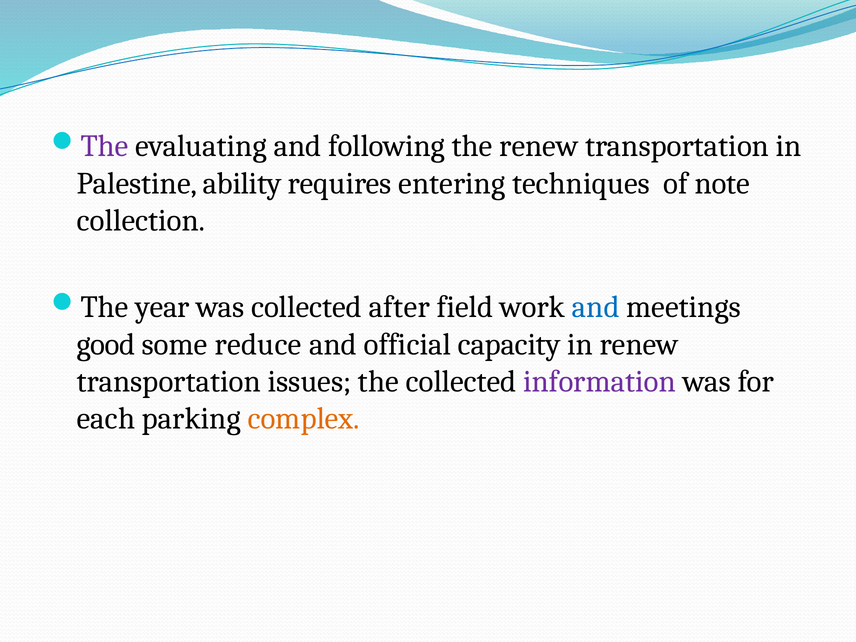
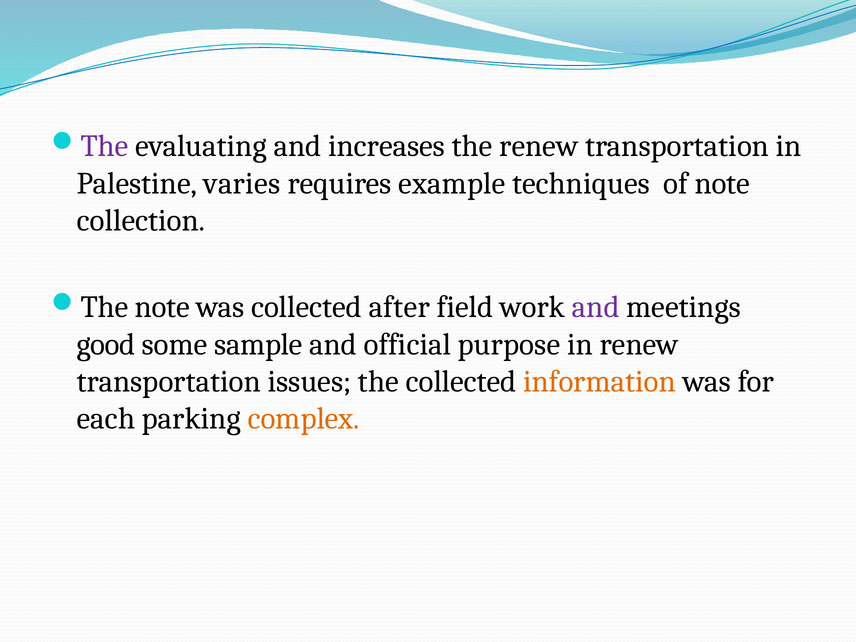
following: following -> increases (387, 146)
ability: ability -> varies (242, 183)
entering: entering -> example (452, 183)
The year: year -> note (162, 307)
and colour: blue -> purple (596, 307)
reduce: reduce -> sample (258, 344)
capacity: capacity -> purpose (509, 344)
information colour: purple -> orange (599, 382)
